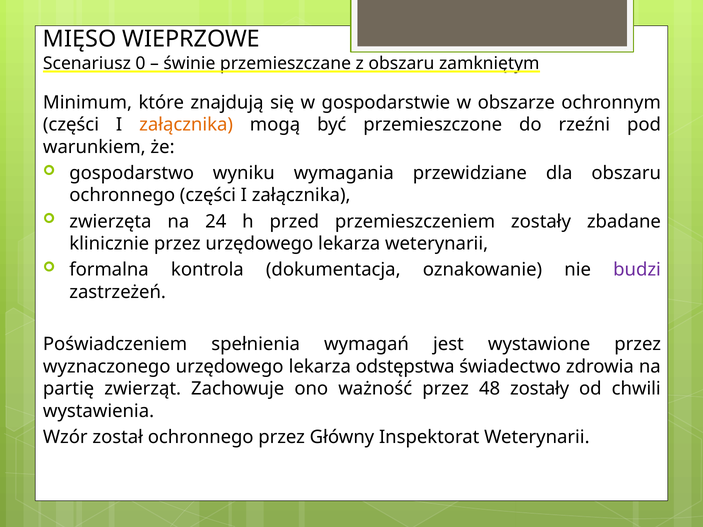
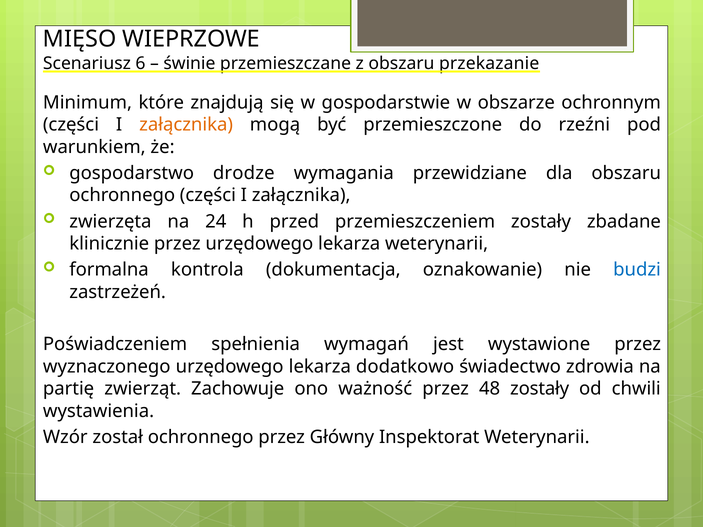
0: 0 -> 6 (140, 63)
zamkniętym: zamkniętym -> przekazanie (489, 63)
wyniku: wyniku -> drodze (244, 173)
budzi colour: purple -> blue (637, 270)
odstępstwa: odstępstwa -> dodatkowo (405, 367)
